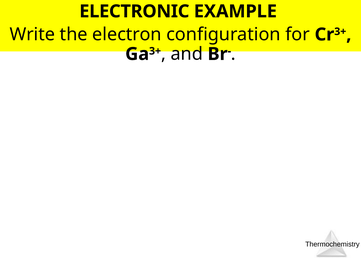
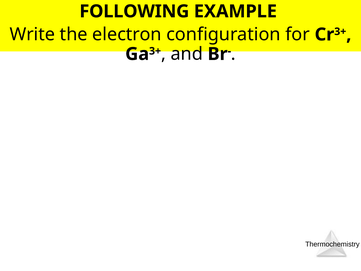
ELECTRONIC: ELECTRONIC -> FOLLOWING (134, 11)
